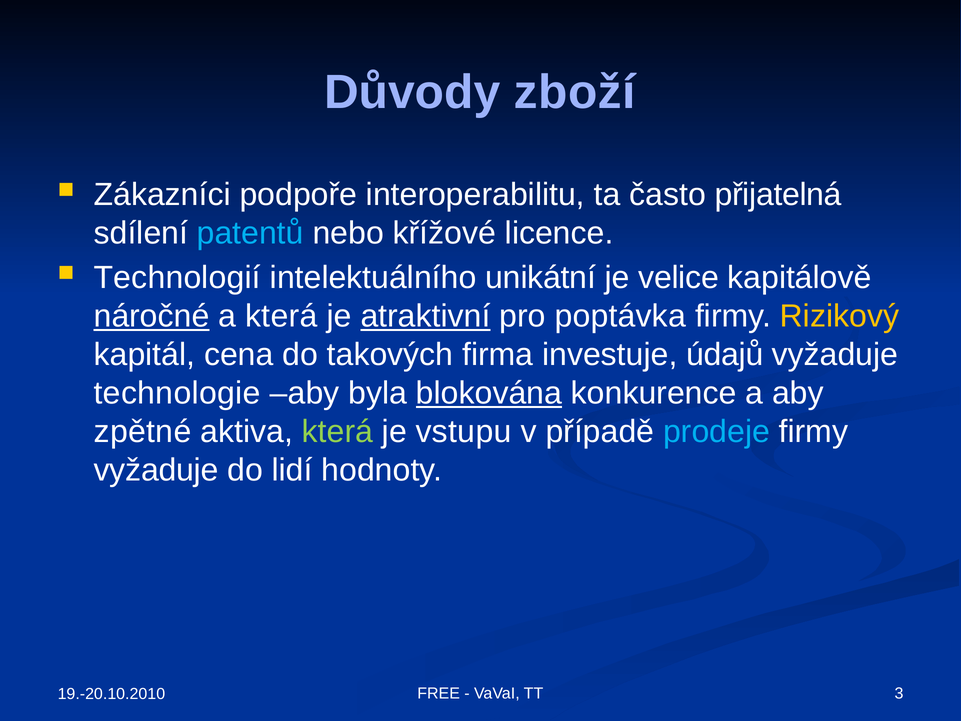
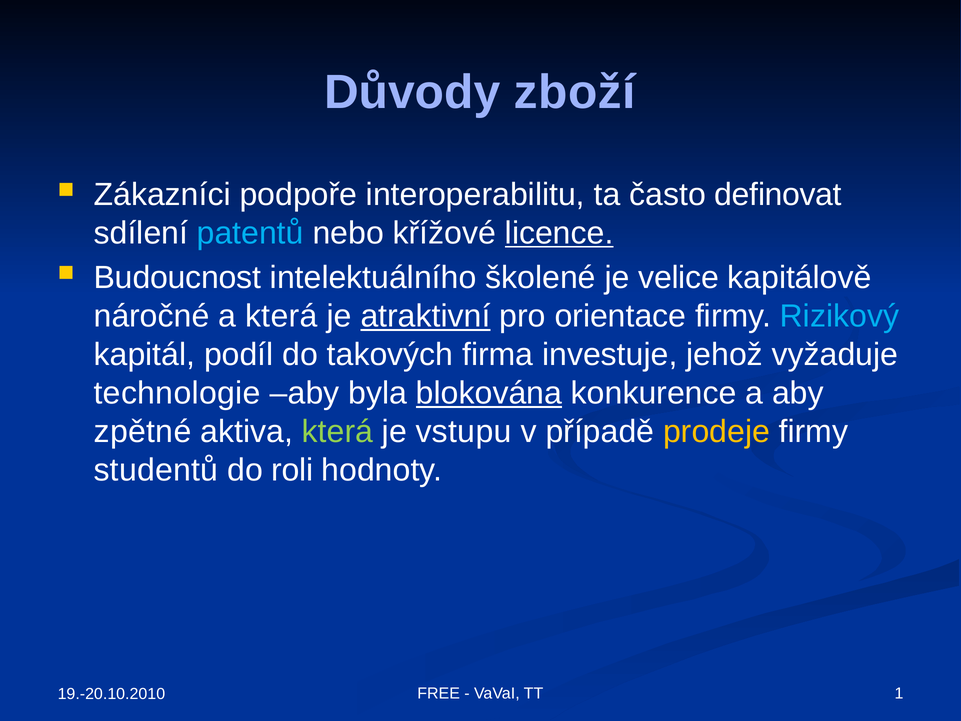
přijatelná: přijatelná -> definovat (778, 194)
licence underline: none -> present (559, 233)
Technologií: Technologií -> Budoucnost (177, 278)
unikátní: unikátní -> školené (541, 278)
náročné underline: present -> none (152, 316)
poptávka: poptávka -> orientace (620, 316)
Rizikový colour: yellow -> light blue (839, 316)
cena: cena -> podíl (239, 355)
údajů: údajů -> jehož (725, 355)
prodeje colour: light blue -> yellow (717, 431)
vyžaduje: vyžaduje -> studentů (156, 470)
lidí: lidí -> roli (292, 470)
3: 3 -> 1 (899, 693)
